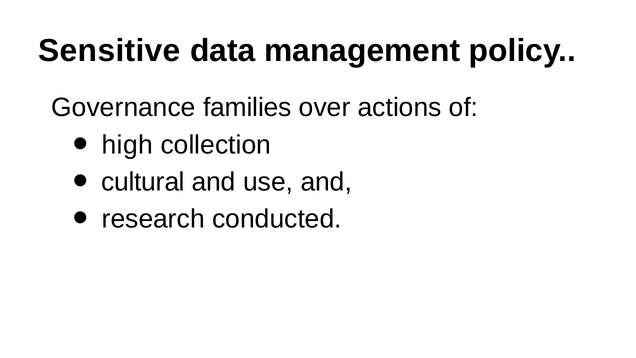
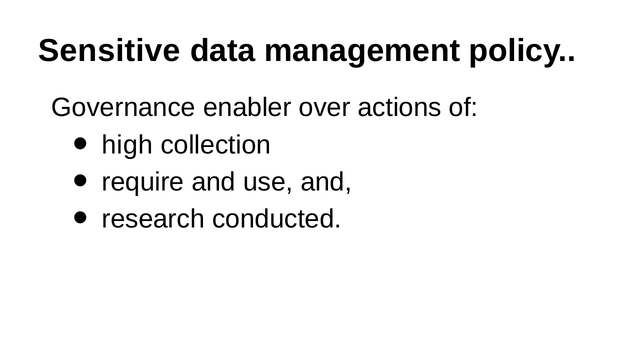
families: families -> enabler (247, 108)
cultural: cultural -> require (143, 182)
